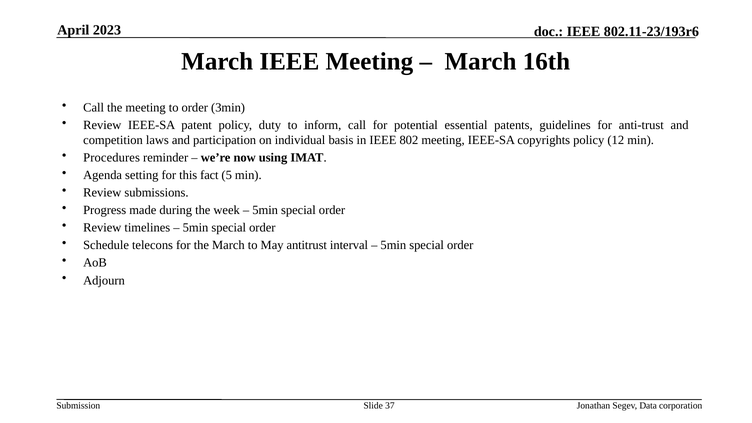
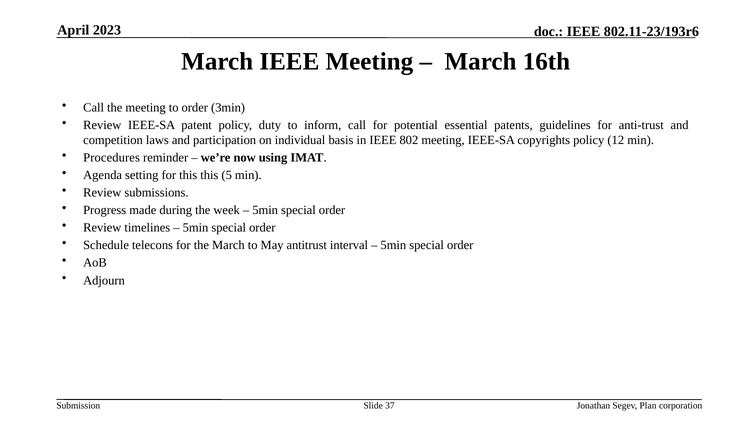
this fact: fact -> this (209, 175)
Data: Data -> Plan (648, 406)
